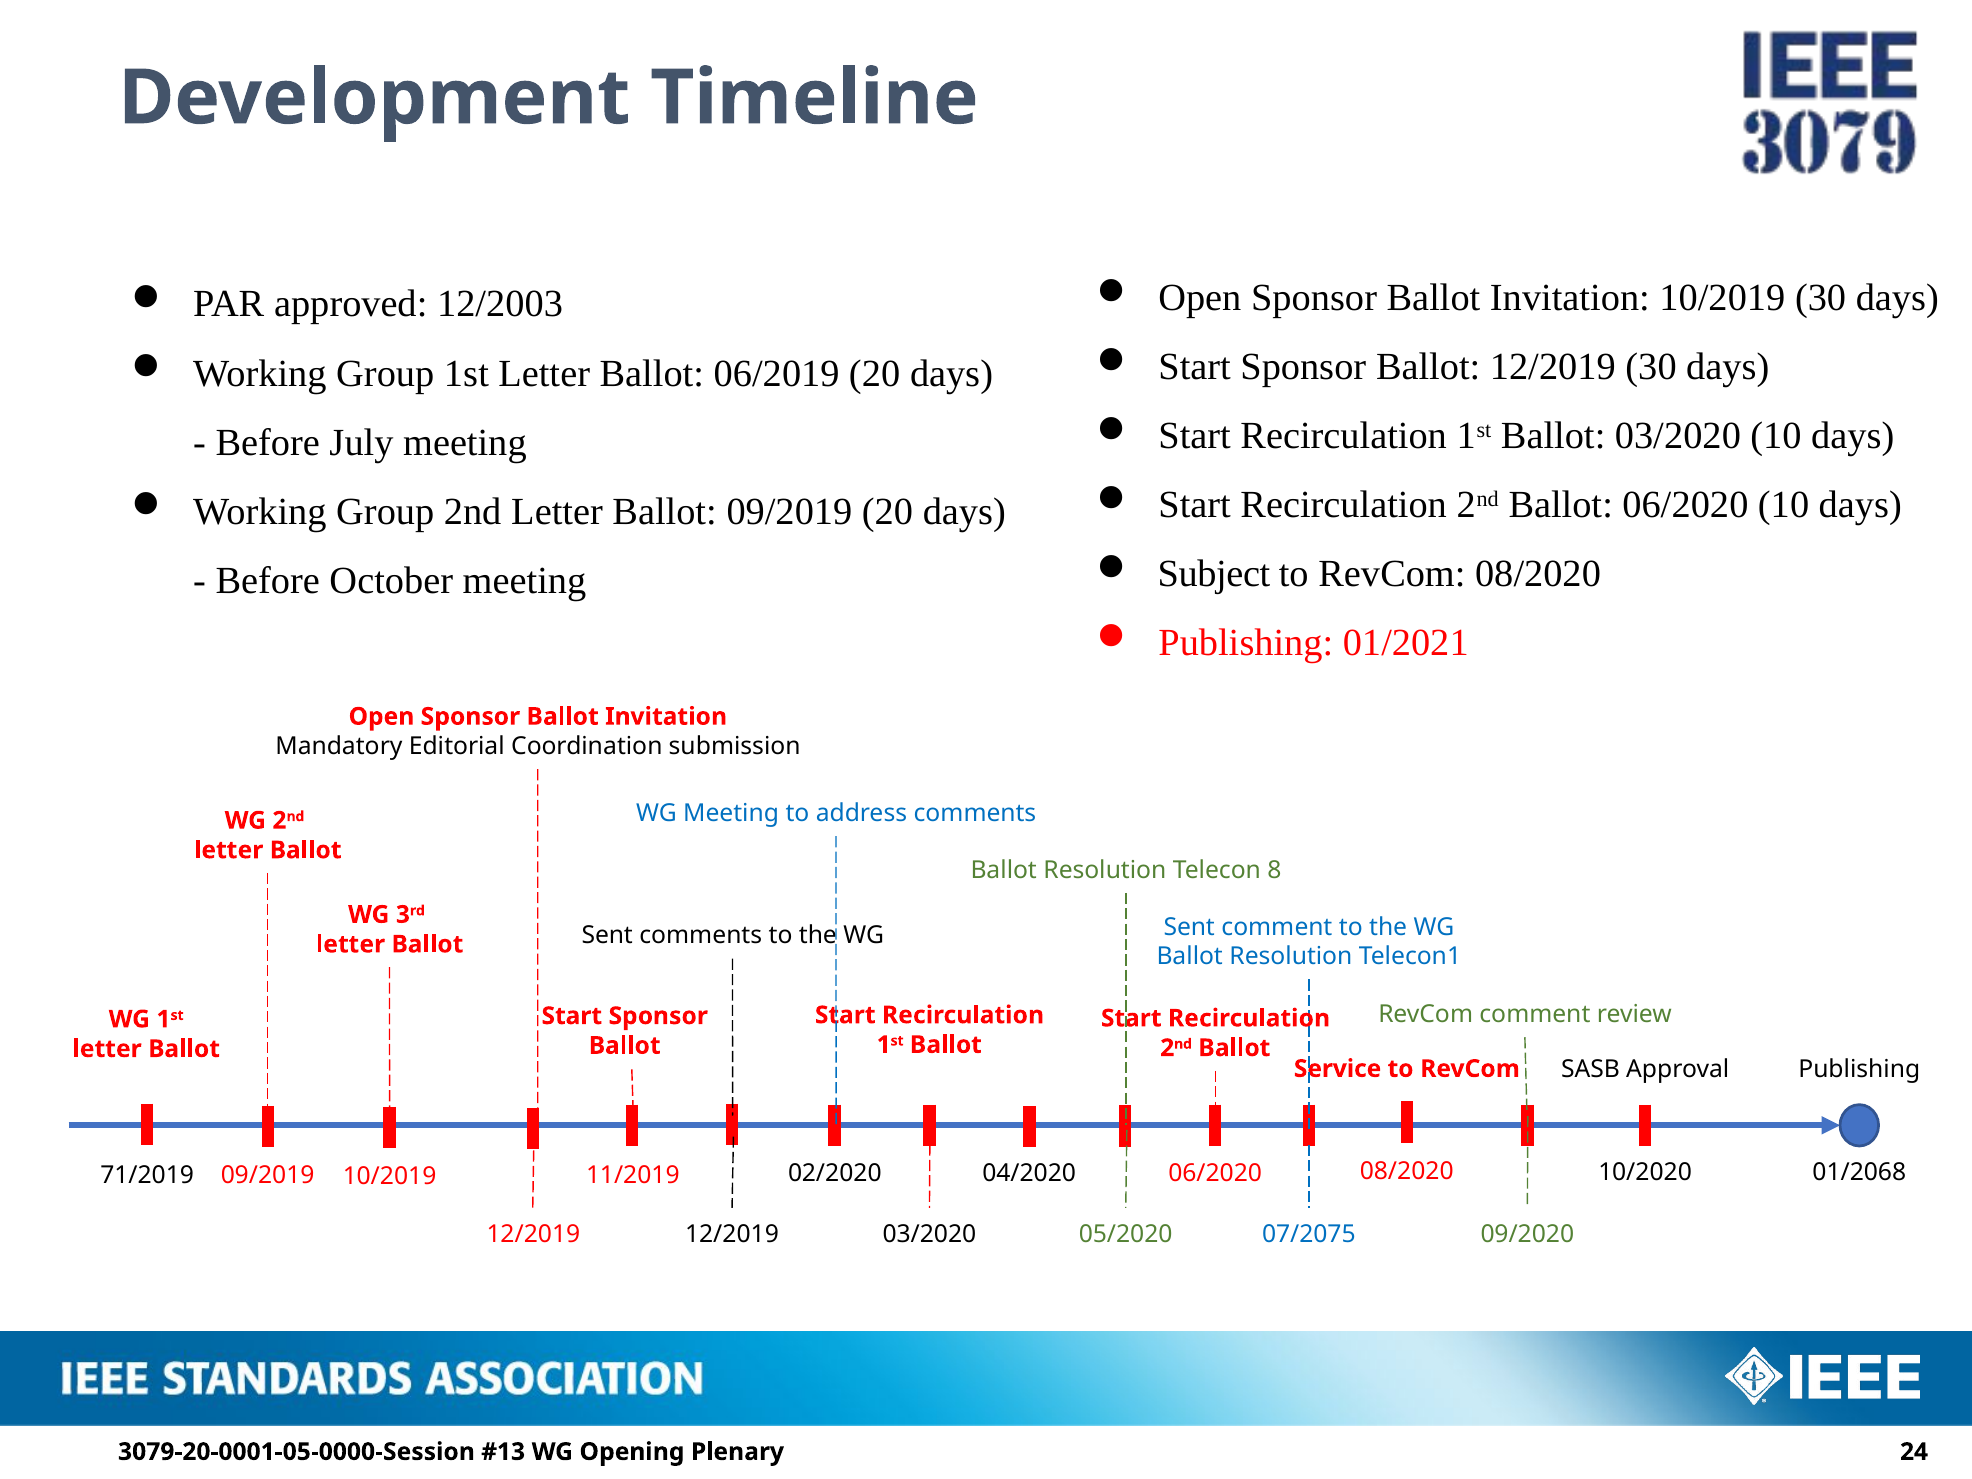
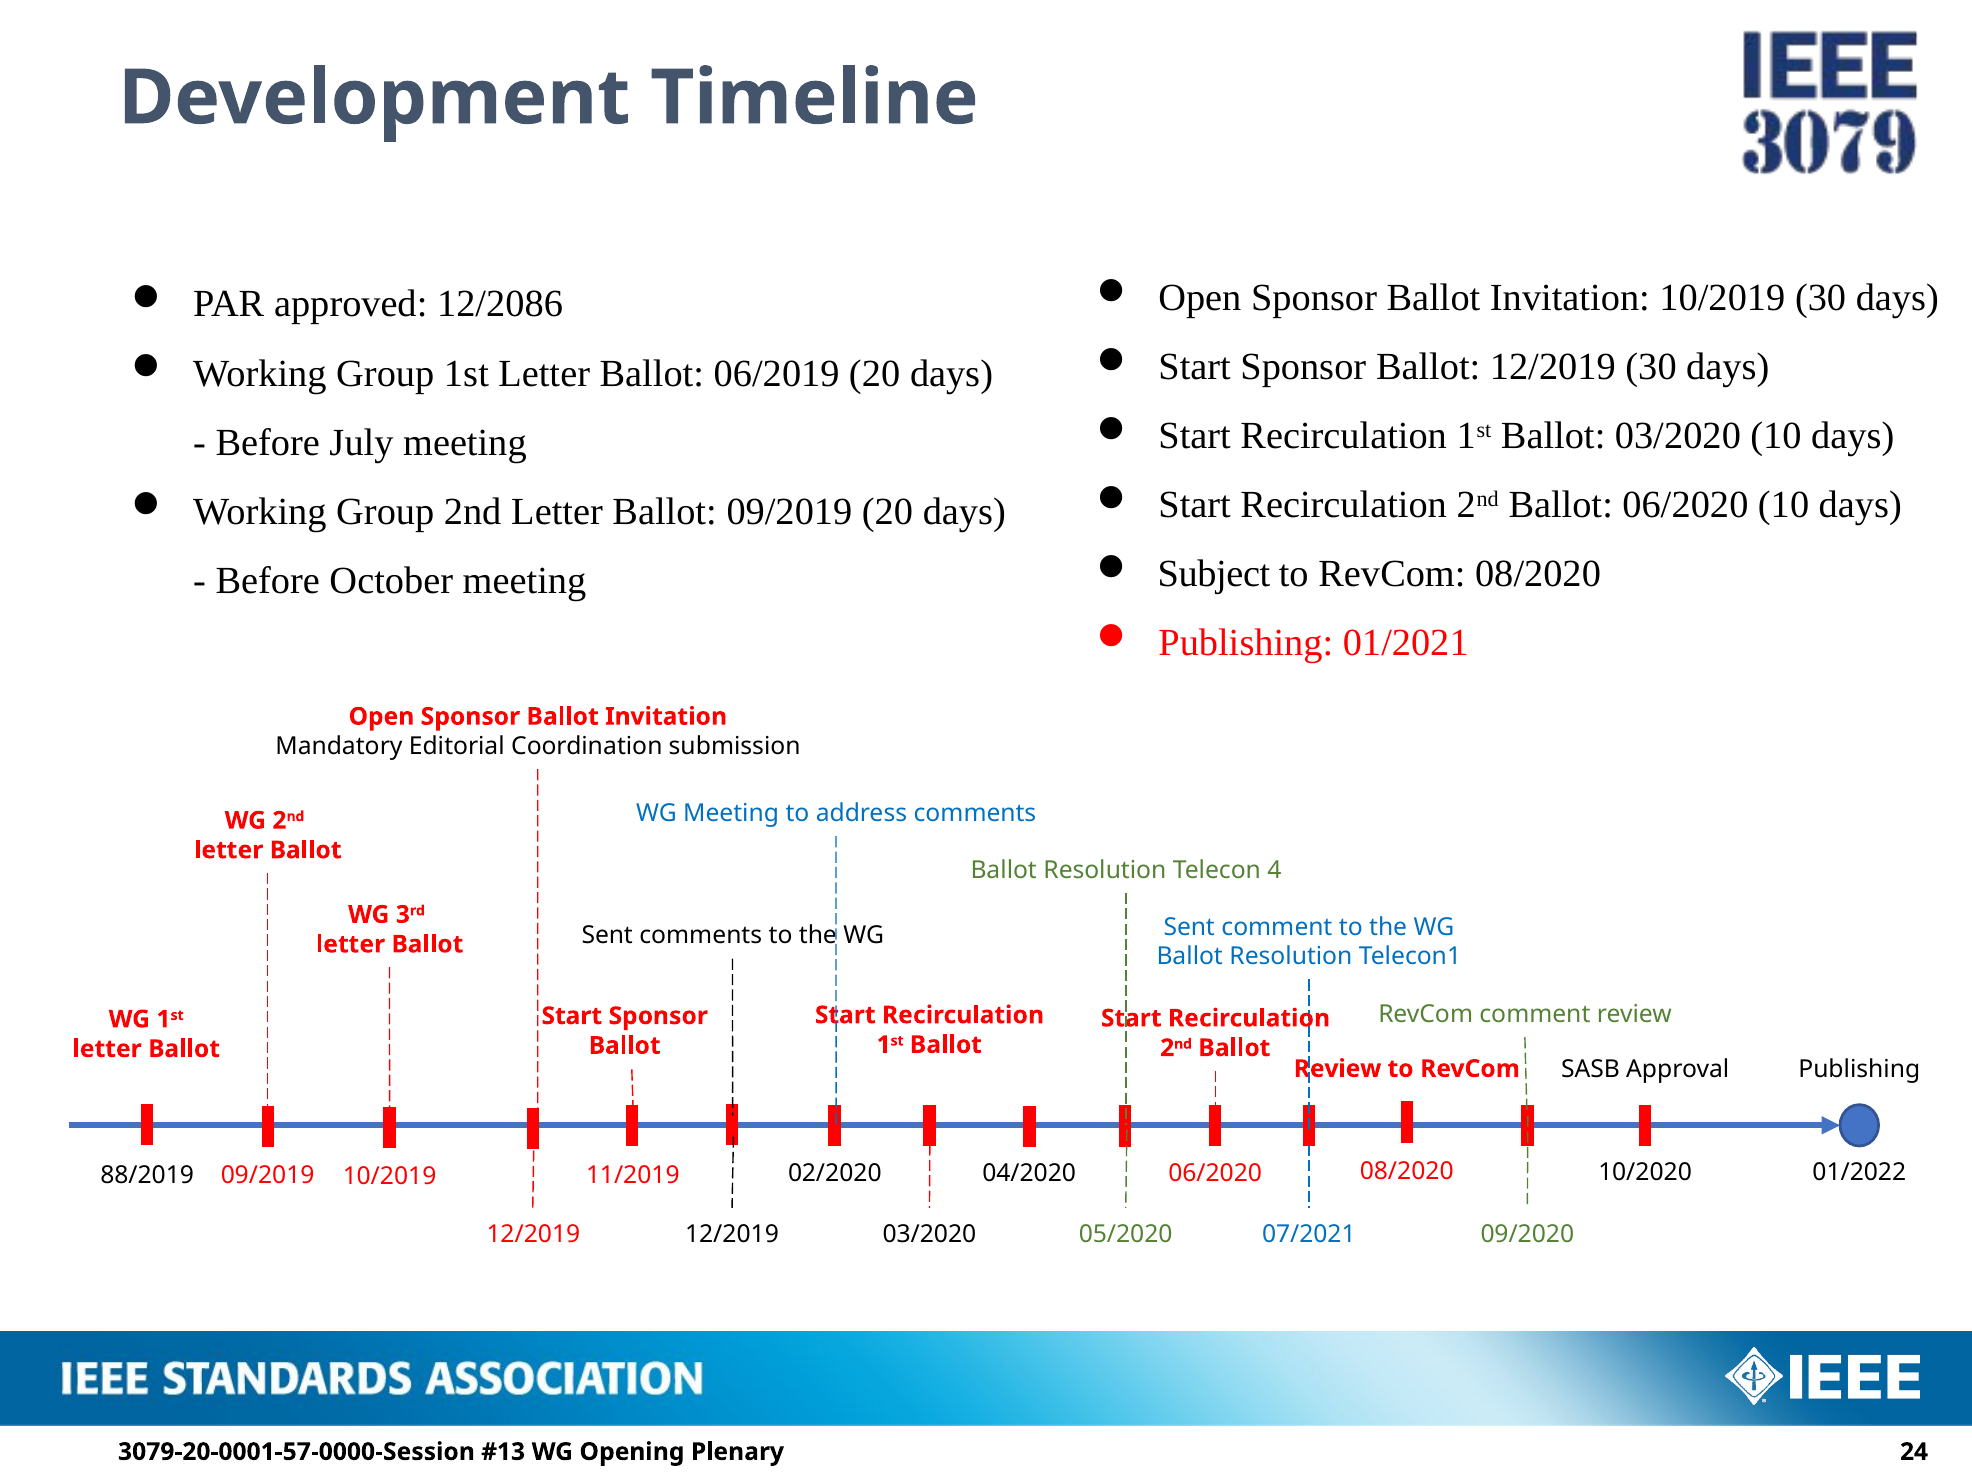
12/2003: 12/2003 -> 12/2086 (500, 304)
8: 8 -> 4 (1274, 870)
Service: Service -> Review (1338, 1069)
01/2068: 01/2068 -> 01/2022 (1859, 1172)
71/2019: 71/2019 -> 88/2019 (147, 1175)
07/2075: 07/2075 -> 07/2021 (1309, 1234)
3079-20-0001-05-0000-Session: 3079-20-0001-05-0000-Session -> 3079-20-0001-57-0000-Session (296, 1452)
